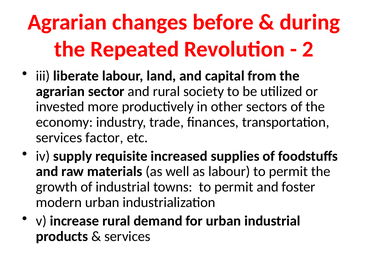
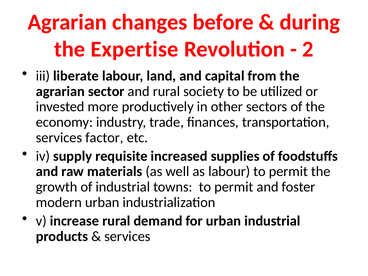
Repeated: Repeated -> Expertise (135, 49)
